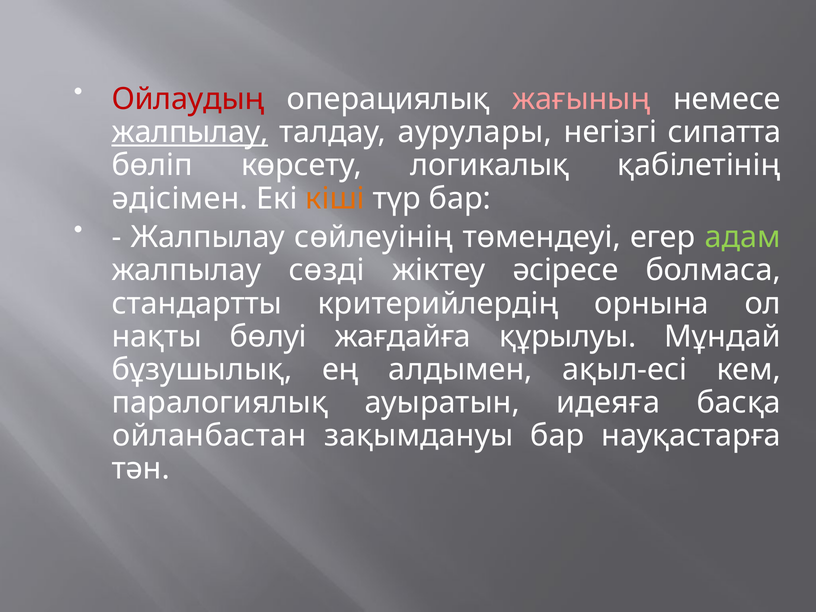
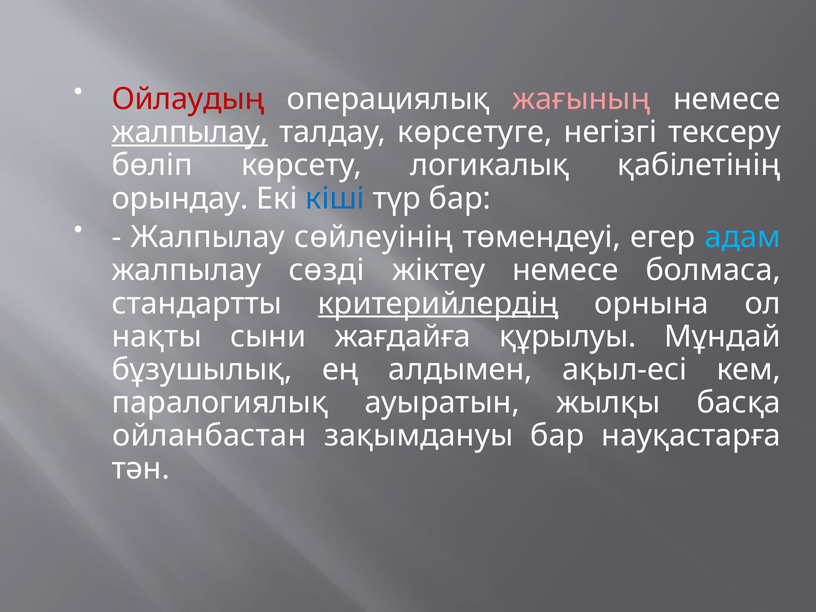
аурулары: аурулары -> көрсетуге (475, 132)
сипатта: сипатта -> тексеру (725, 132)
әдісімен: әдісімен -> орындау (180, 198)
кіші colour: orange -> blue (335, 198)
адам colour: light green -> light blue (743, 237)
жіктеу әсіресе: әсіресе -> немесе (565, 270)
критерийлердің underline: none -> present (438, 303)
бөлуі: бөлуі -> сыни (268, 337)
идеяға: идеяға -> жылқы (608, 403)
